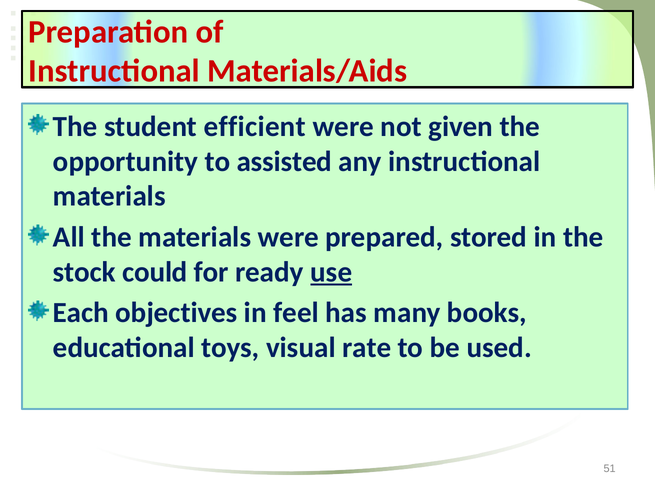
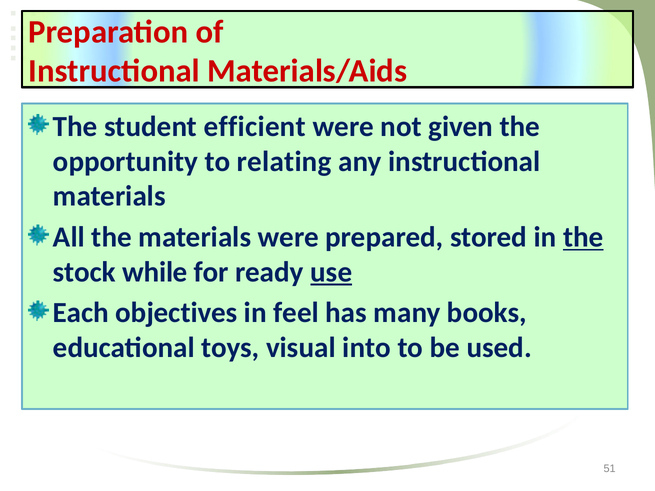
assisted: assisted -> relating (284, 161)
the underline: none -> present (583, 237)
could: could -> while (155, 272)
rate: rate -> into (367, 348)
